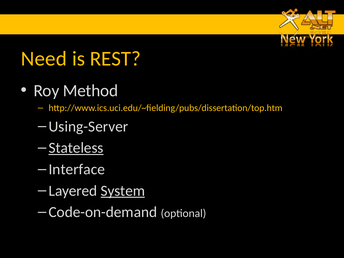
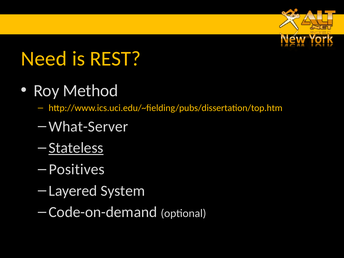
Using-Server: Using-Server -> What-Server (88, 126)
Interface: Interface -> Positives (77, 169)
System underline: present -> none (123, 191)
